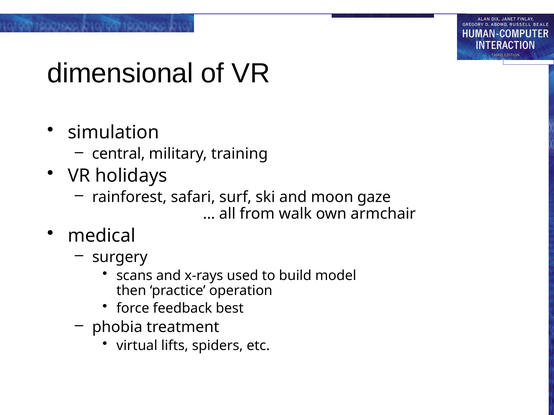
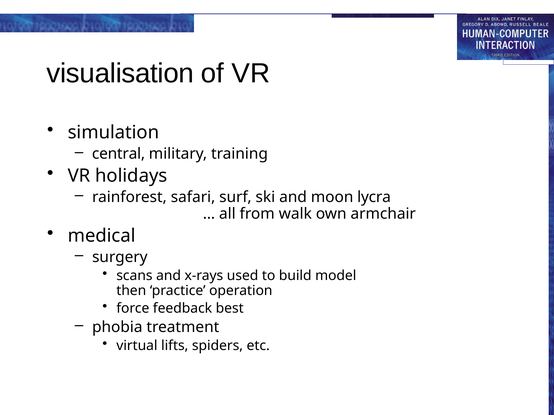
dimensional: dimensional -> visualisation (120, 73)
gaze: gaze -> lycra (374, 197)
